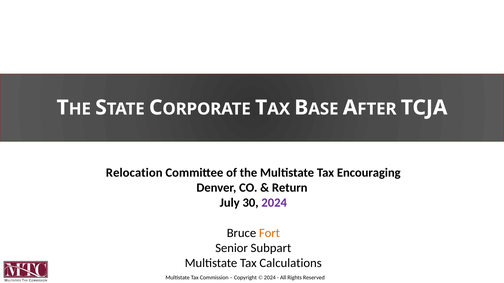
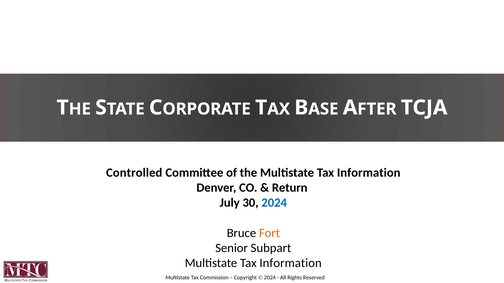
Relocation: Relocation -> Controlled (134, 173)
the Multistate Tax Encouraging: Encouraging -> Information (369, 173)
2024 colour: purple -> blue (274, 203)
Calculations: Calculations -> Information (291, 264)
